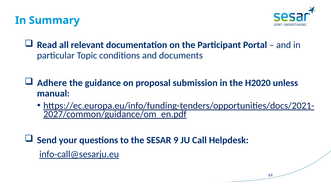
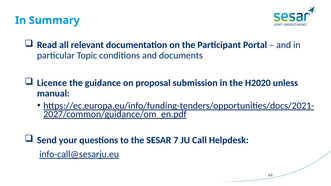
Adhere: Adhere -> Licence (52, 83)
9: 9 -> 7 (176, 140)
